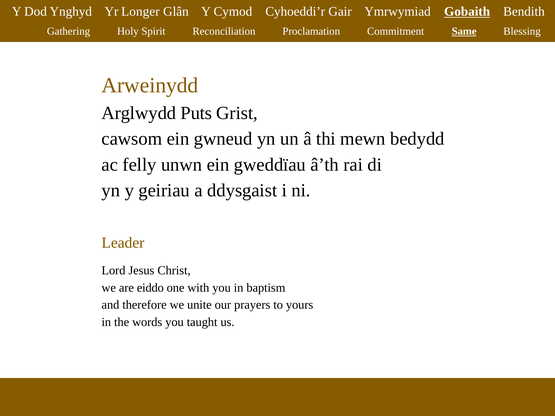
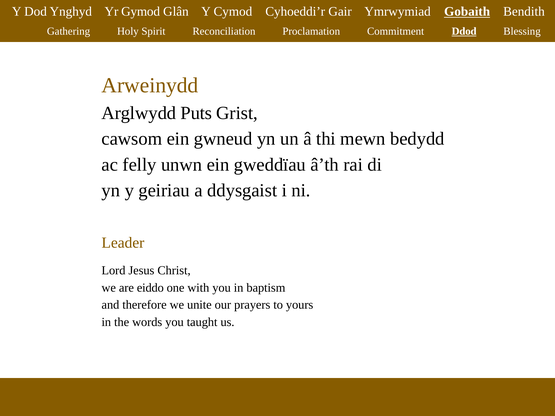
Longer: Longer -> Gymod (141, 11)
Same: Same -> Ddod (464, 31)
